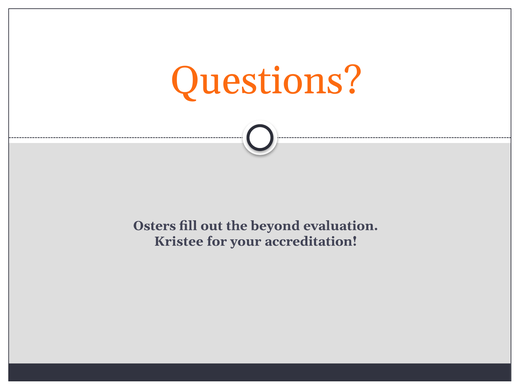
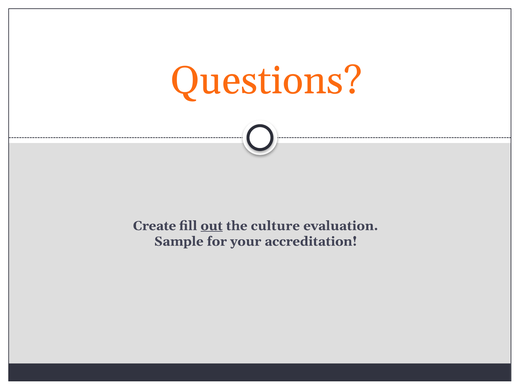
Osters: Osters -> Create (155, 226)
out underline: none -> present (212, 226)
beyond: beyond -> culture (275, 226)
Kristee: Kristee -> Sample (179, 241)
